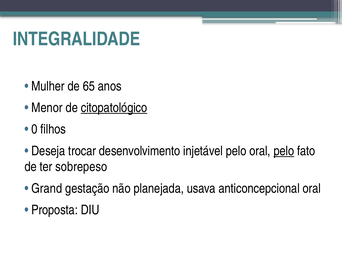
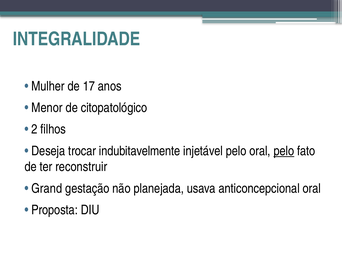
65: 65 -> 17 (89, 86)
citopatológico underline: present -> none (114, 108)
0: 0 -> 2 (34, 130)
desenvolvimento: desenvolvimento -> indubitavelmente (140, 151)
sobrepeso: sobrepeso -> reconstruir (81, 167)
